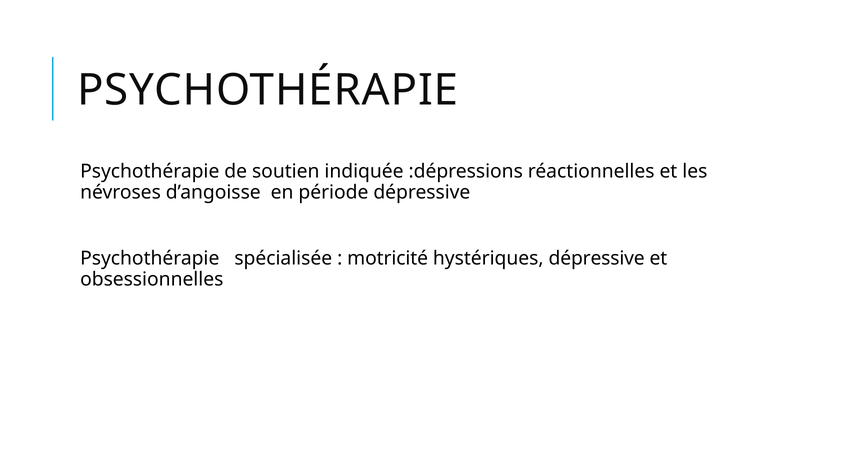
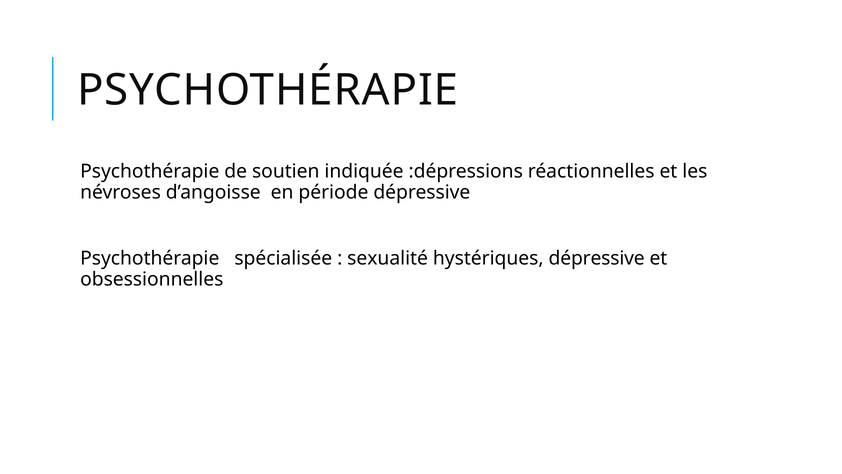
motricité: motricité -> sexualité (388, 258)
